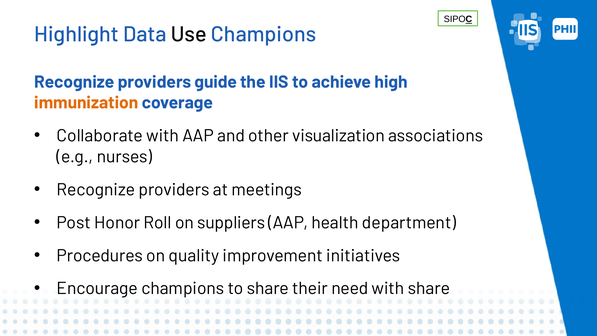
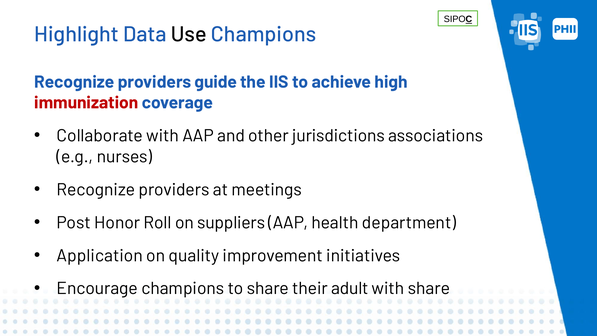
immunization colour: orange -> red (86, 103)
visualization: visualization -> jurisdictions (339, 136)
Procedures: Procedures -> Application (100, 255)
need: need -> adult (350, 288)
